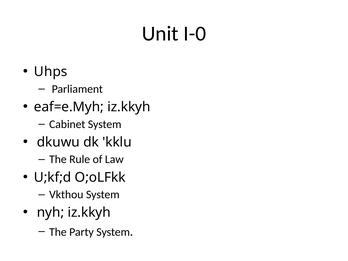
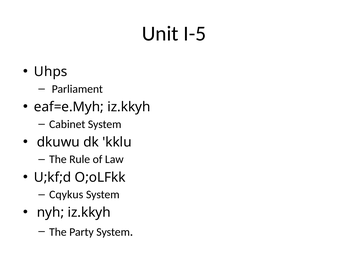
I-0: I-0 -> I-5 (195, 34)
Vkthou: Vkthou -> Cqykus (66, 195)
